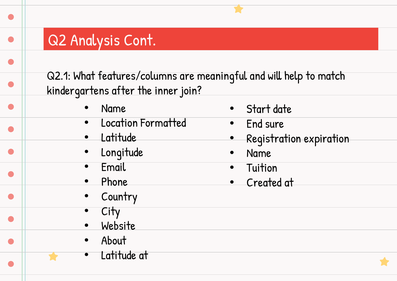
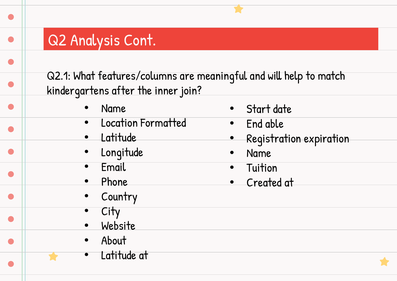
sure: sure -> able (275, 124)
